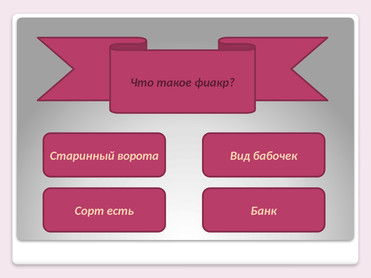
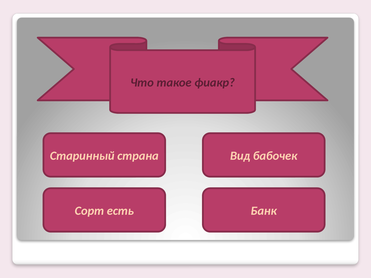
ворота: ворота -> страна (138, 156)
